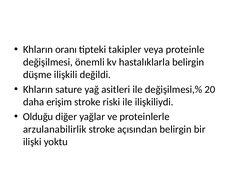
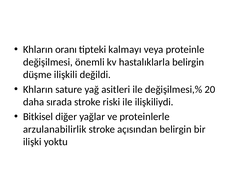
takipler: takipler -> kalmayı (125, 50)
erişim: erişim -> sırada (59, 102)
Olduğu: Olduğu -> Bitkisel (38, 117)
